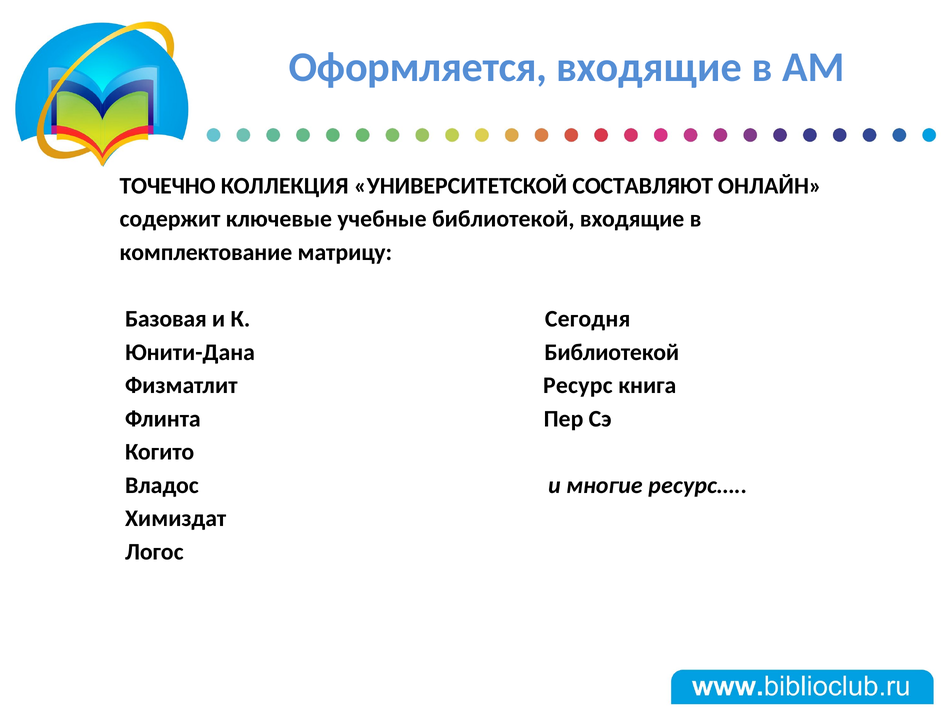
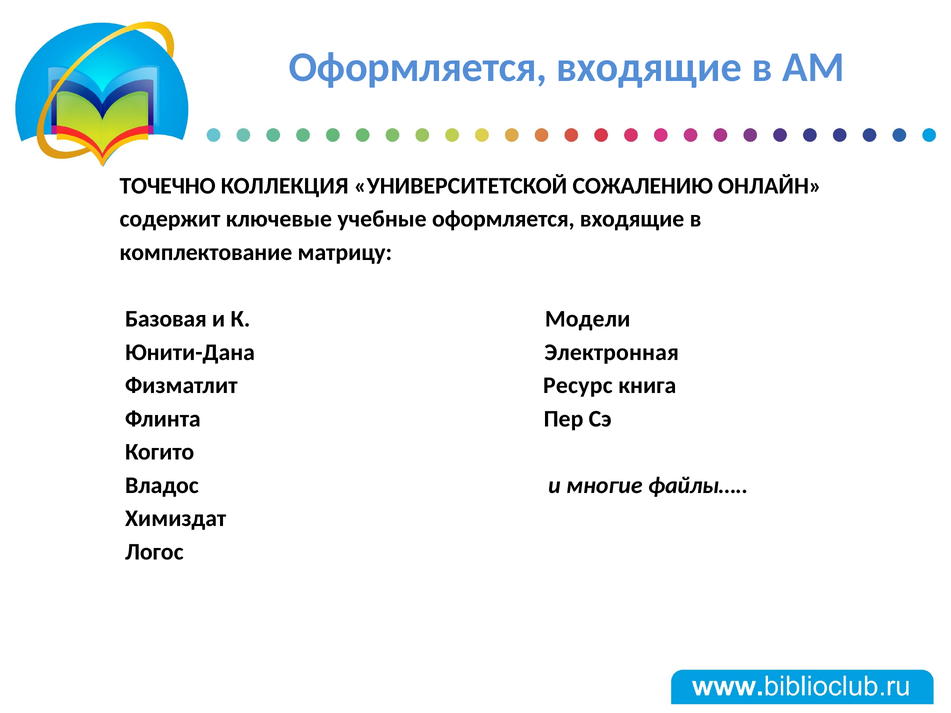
СОСТАВЛЯЮТ: СОСТАВЛЯЮТ -> СОЖАЛЕНИЮ (643, 186)
учебные библиотекой: библиотекой -> оформляется (503, 219)
Сегодня: Сегодня -> Модели (588, 319)
Юнити-Дана Библиотекой: Библиотекой -> Электронная (612, 352)
ресурс…: ресурс… -> файлы… (698, 485)
